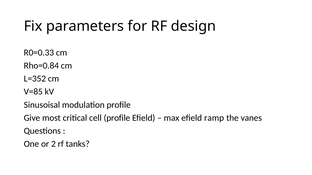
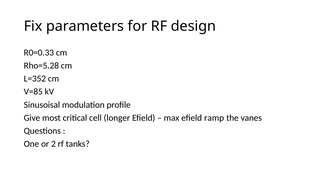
Rho=0.84: Rho=0.84 -> Rho=5.28 (41, 66)
cell profile: profile -> longer (117, 118)
